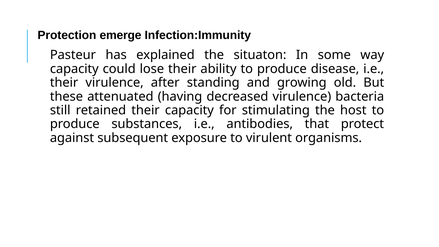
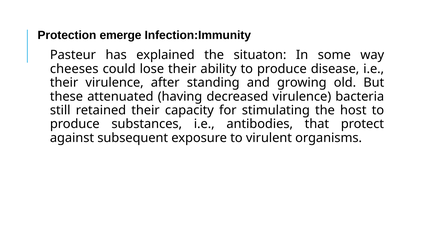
capacity: capacity -> cheeses (74, 69)
